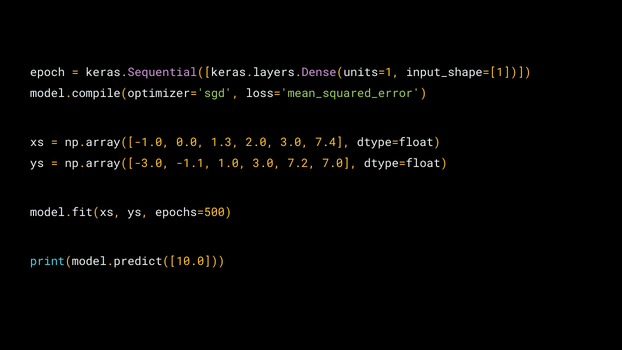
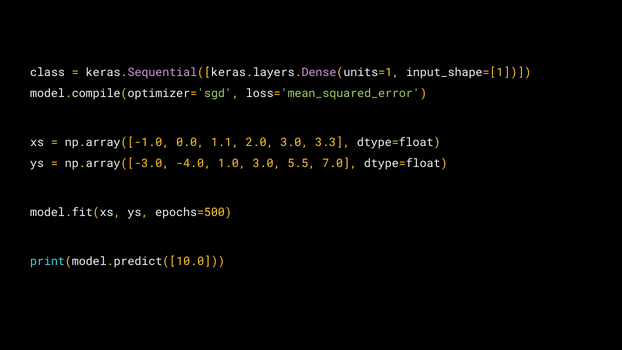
epoch: epoch -> class (47, 73)
1.3: 1.3 -> 1.1 (225, 142)
7.4: 7.4 -> 3.3 (333, 142)
-1.1: -1.1 -> -4.0 (194, 163)
7.2: 7.2 -> 5.5 (301, 163)
